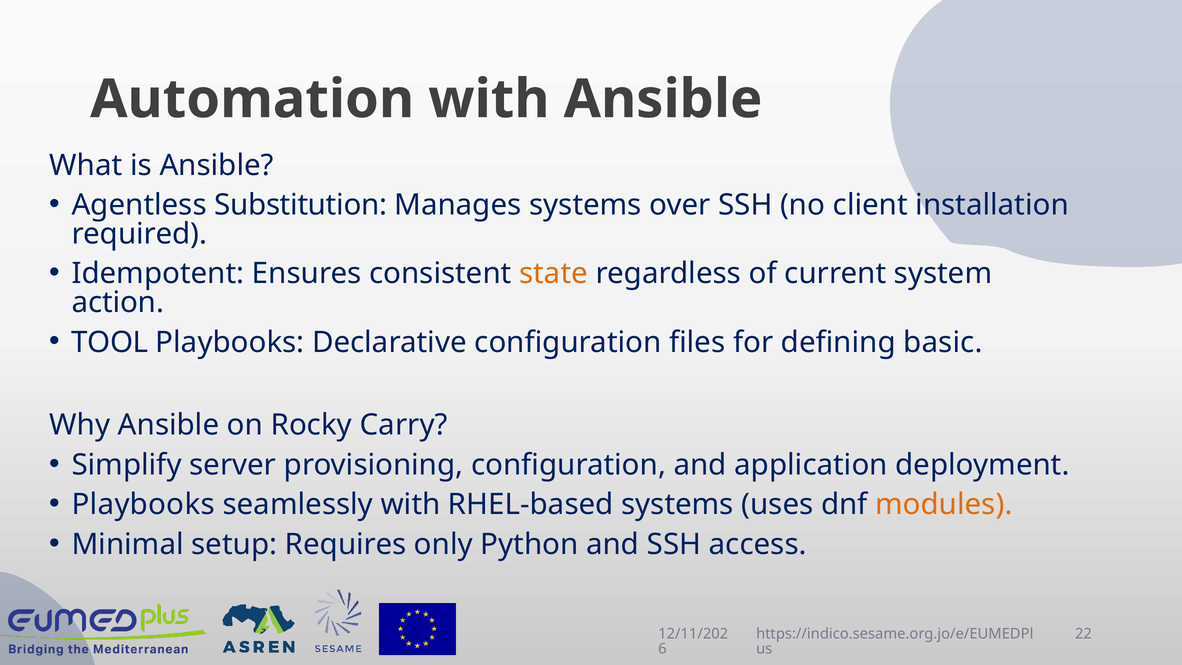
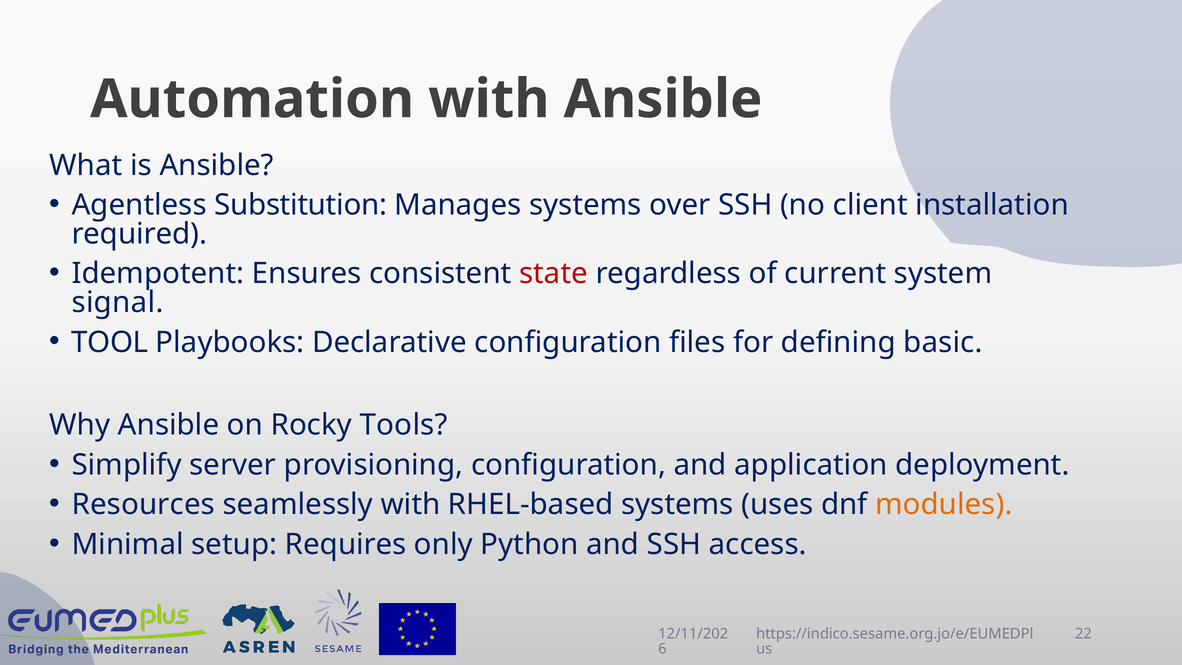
state colour: orange -> red (554, 274)
action: action -> signal (118, 302)
Carry: Carry -> Tools (404, 425)
Playbooks: Playbooks -> Resources (143, 505)
